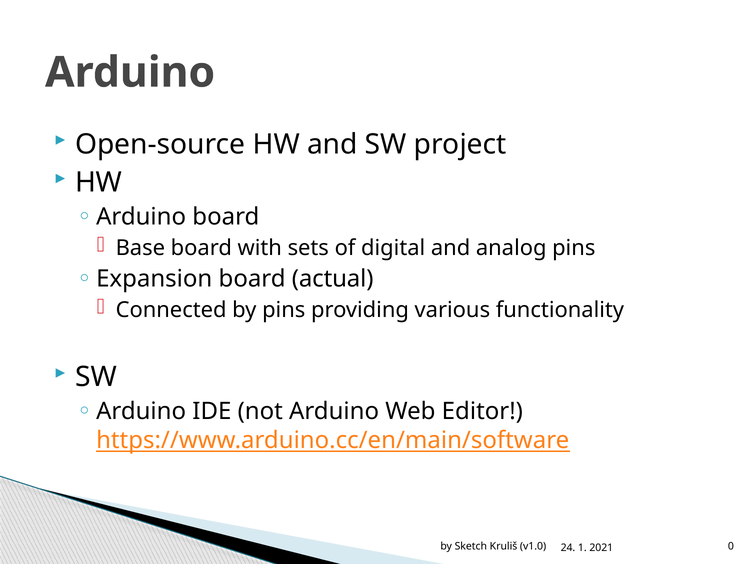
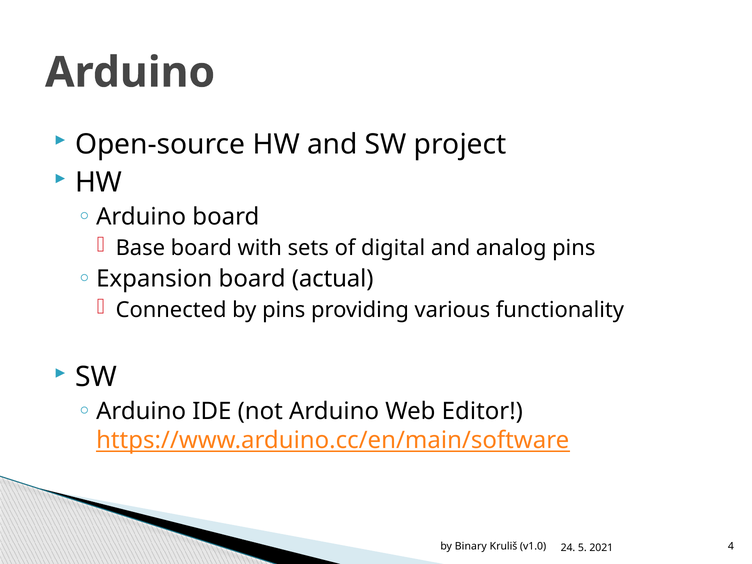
Sketch: Sketch -> Binary (471, 546)
0: 0 -> 4 (731, 546)
1: 1 -> 5 (582, 548)
